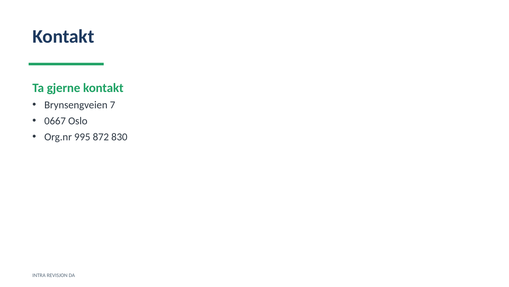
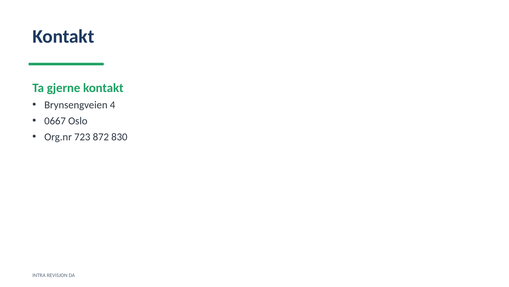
7: 7 -> 4 (113, 105)
995: 995 -> 723 (82, 136)
